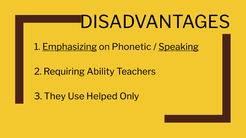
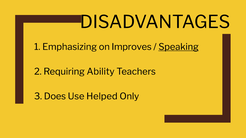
Emphasizing underline: present -> none (70, 47)
Phonetic: Phonetic -> Improves (132, 47)
They: They -> Does (55, 97)
